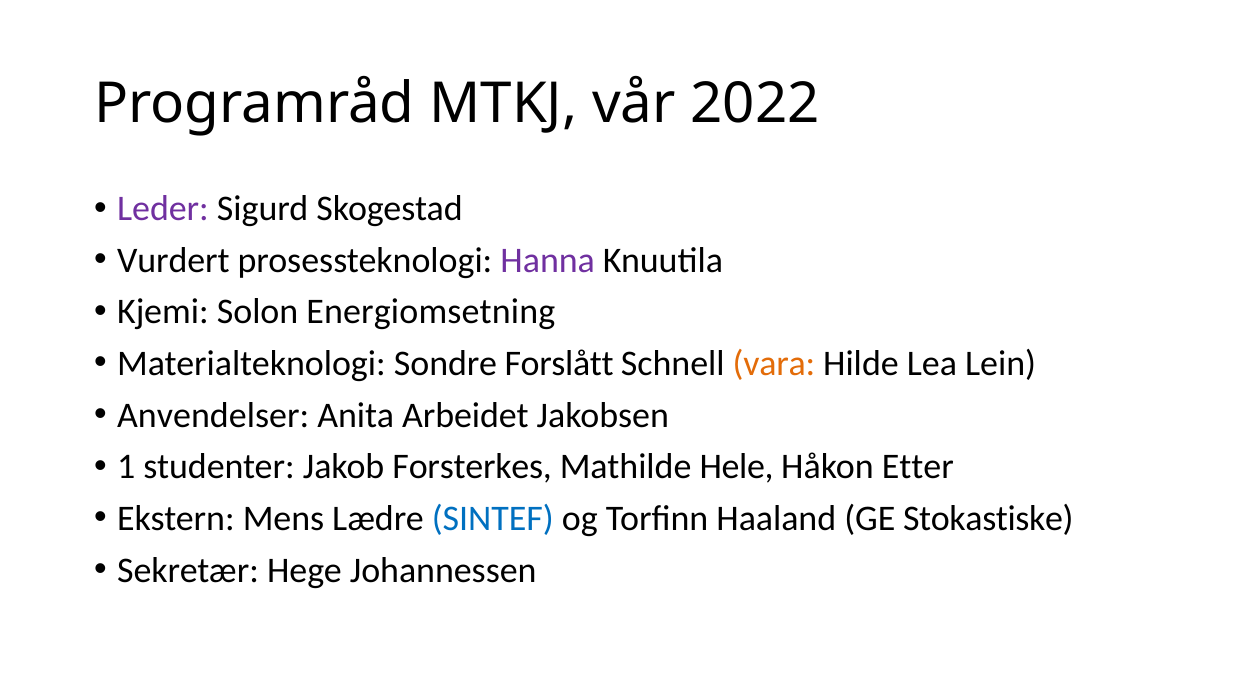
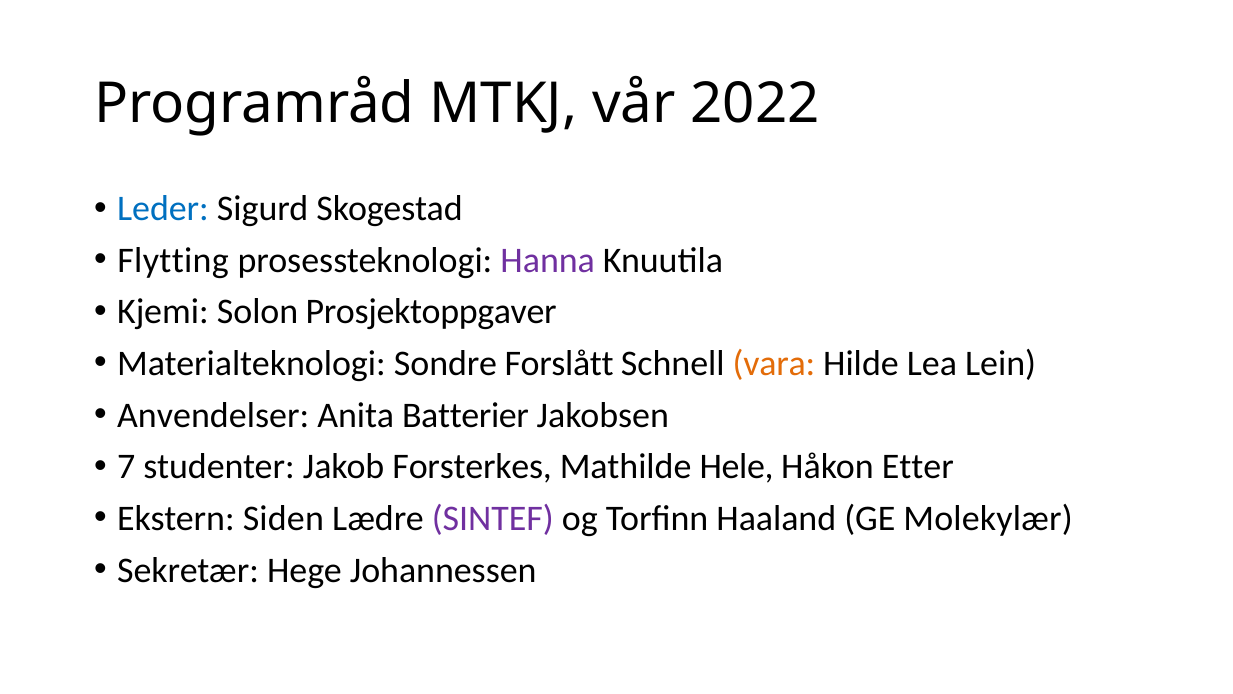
Leder colour: purple -> blue (163, 208)
Vurdert: Vurdert -> Flytting (173, 260)
Energiomsetning: Energiomsetning -> Prosjektoppgaver (431, 312)
Arbeidet: Arbeidet -> Batterier (466, 415)
1: 1 -> 7 (126, 467)
Mens: Mens -> Siden (283, 518)
SINTEF colour: blue -> purple (493, 518)
Stokastiske: Stokastiske -> Molekylær (988, 518)
